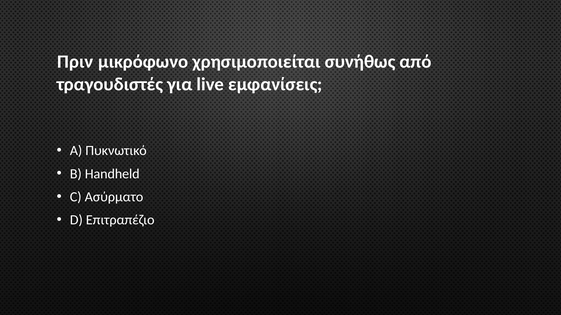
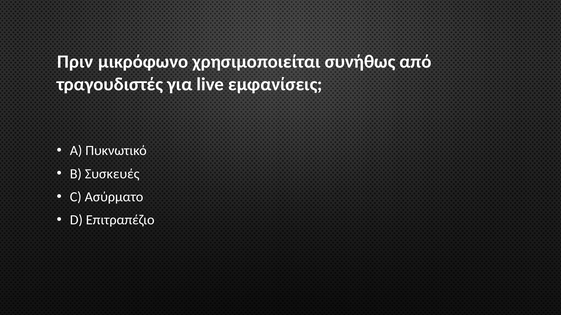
Handheld: Handheld -> Συσκευές (112, 174)
